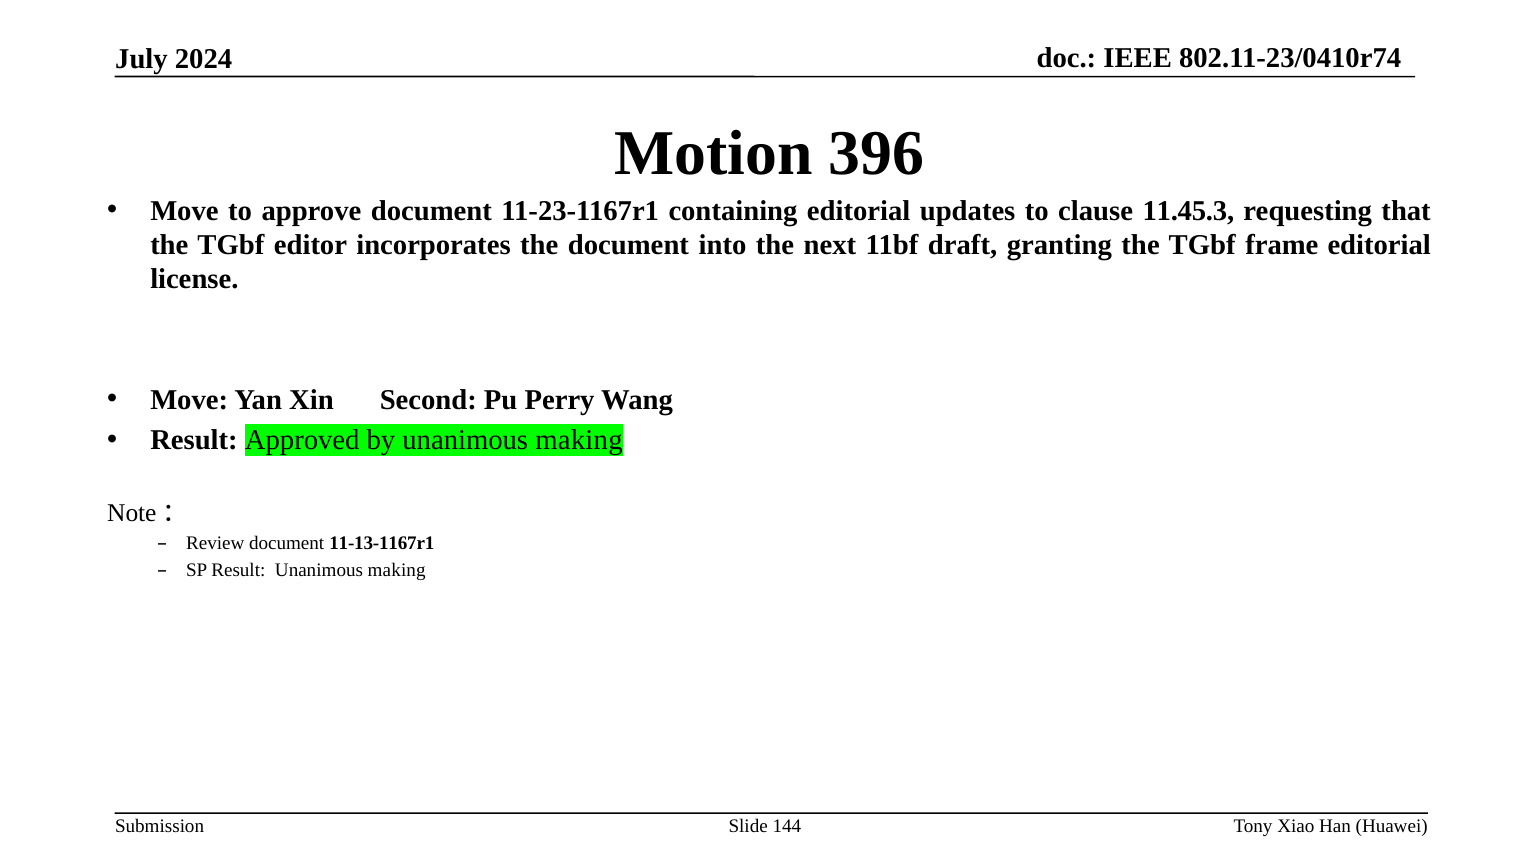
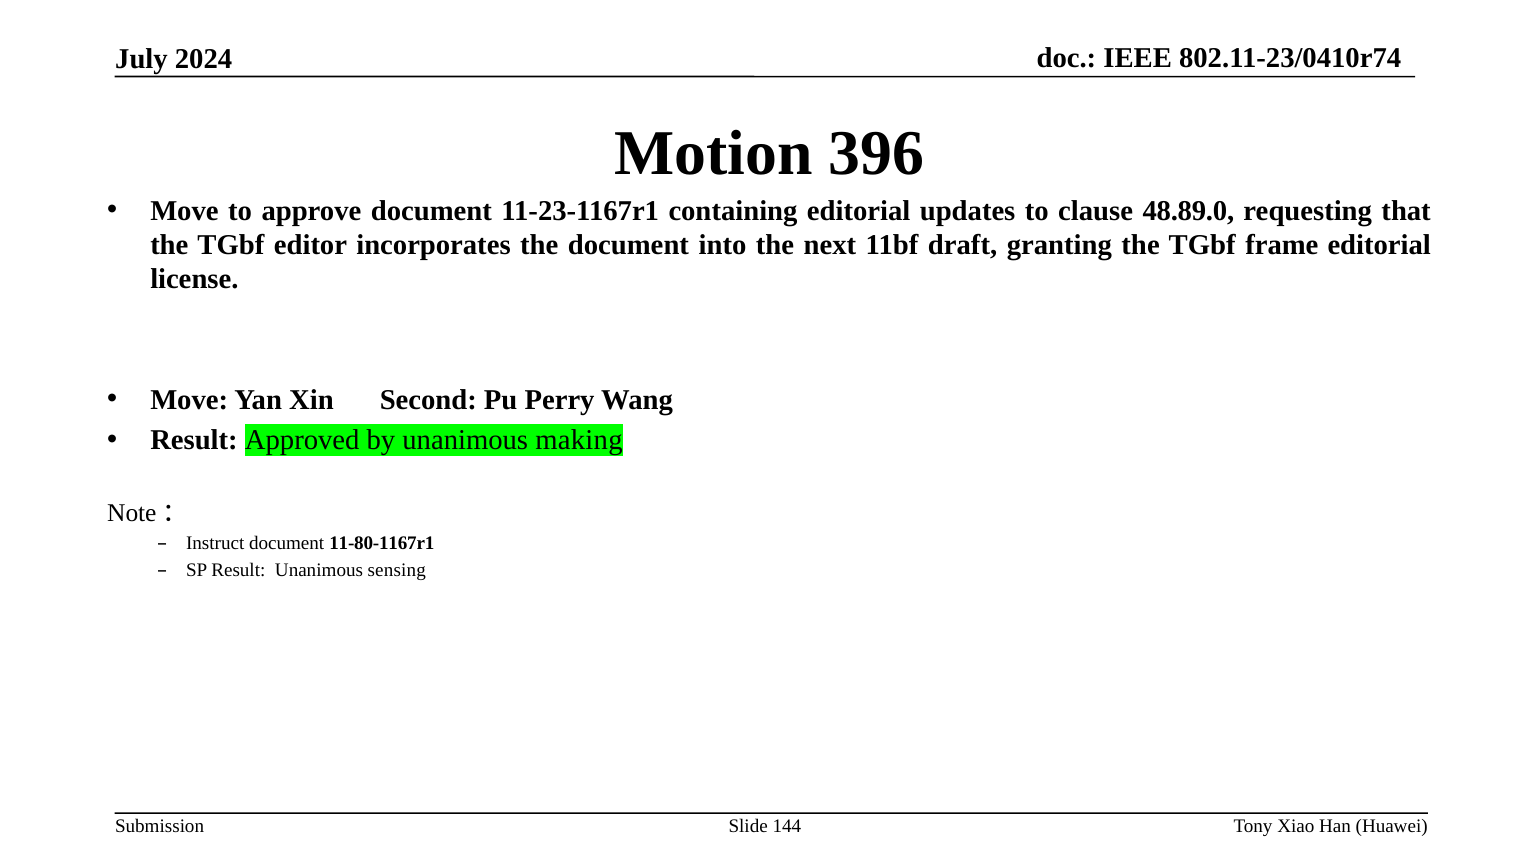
11.45.3: 11.45.3 -> 48.89.0 (1188, 210)
Review: Review -> Instruct (215, 543)
11-13-1167r1: 11-13-1167r1 -> 11-80-1167r1 (382, 543)
Result Unanimous making: making -> sensing (397, 570)
